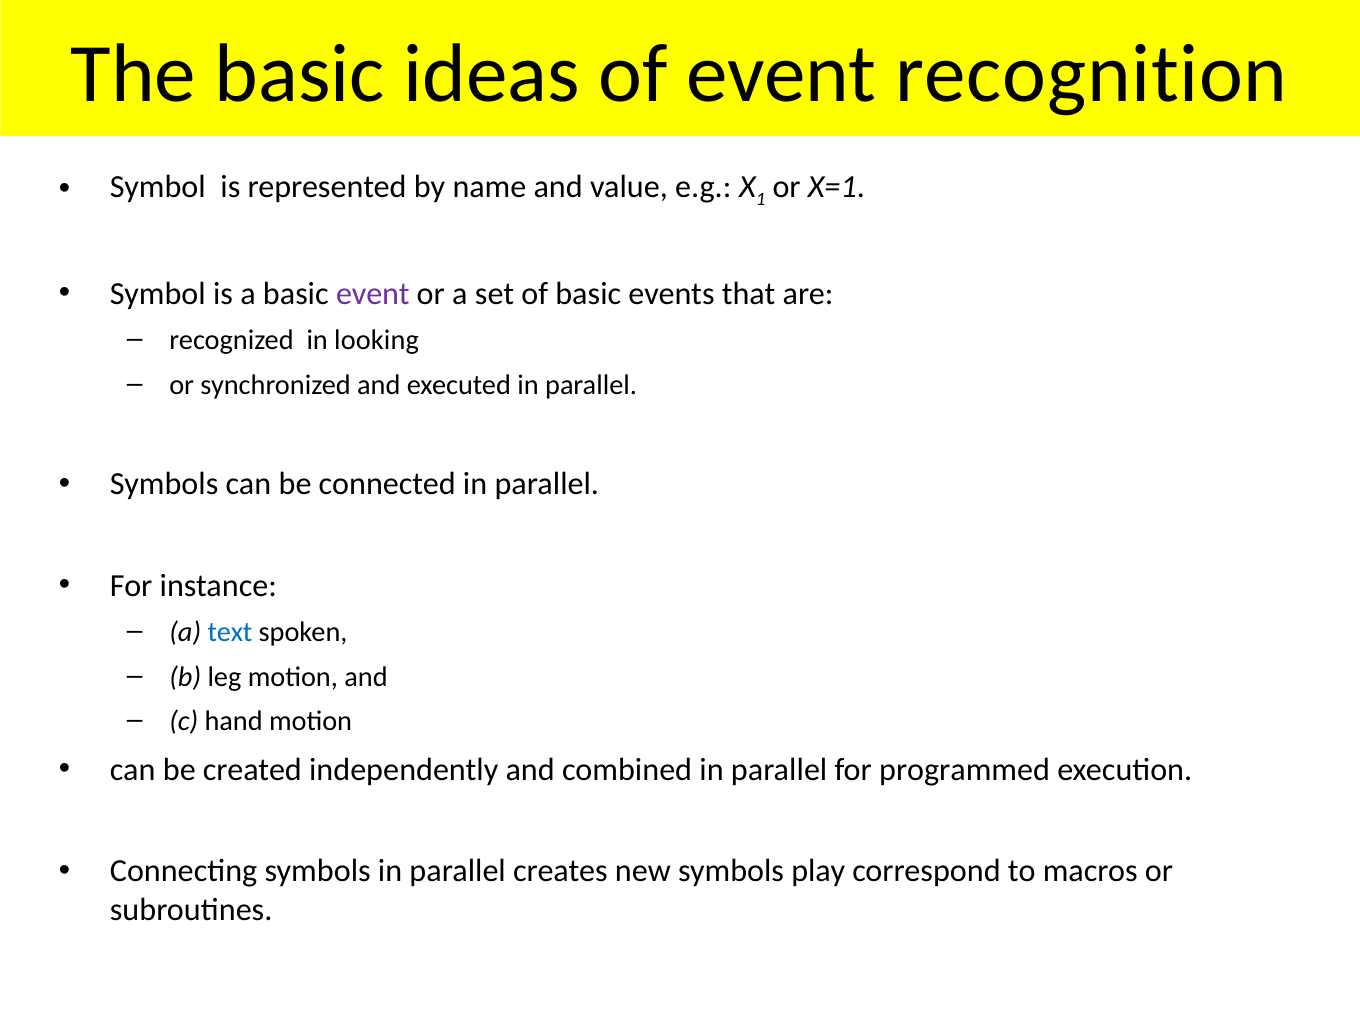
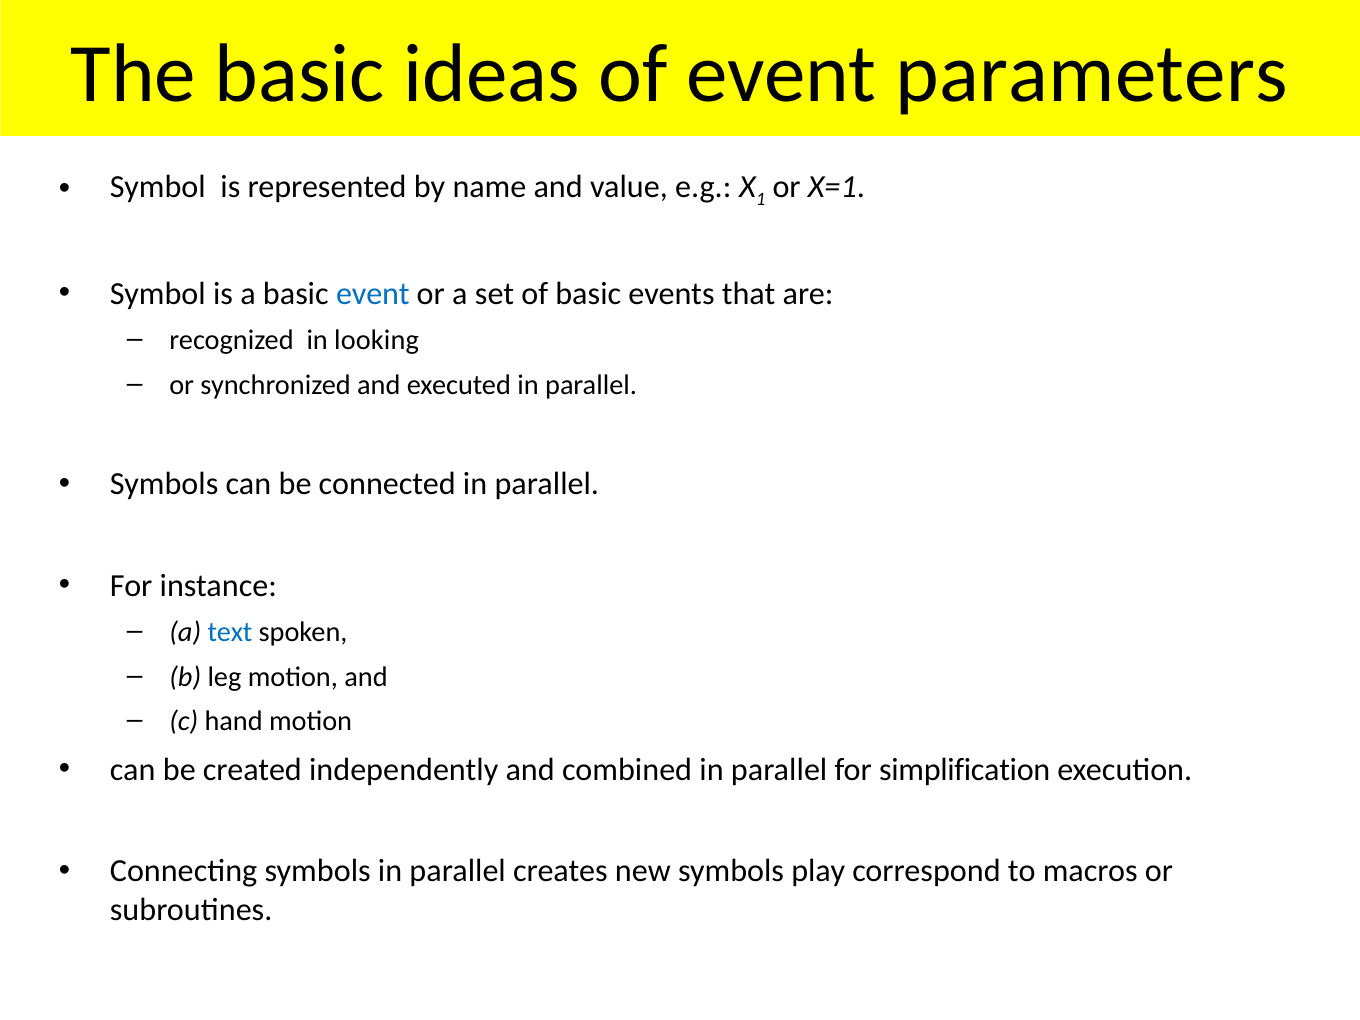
recognition: recognition -> parameters (1092, 74)
event colour: purple -> blue (373, 294)
programmed: programmed -> simplification (965, 770)
